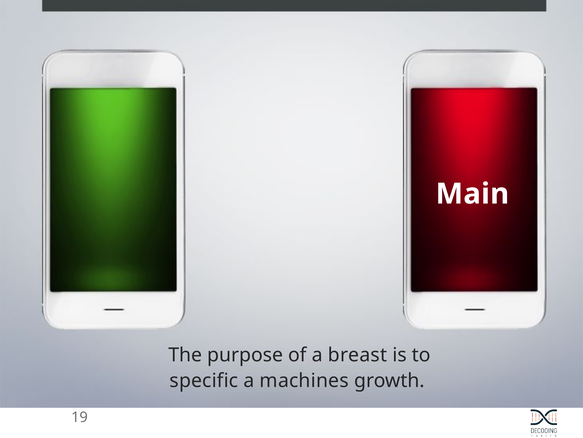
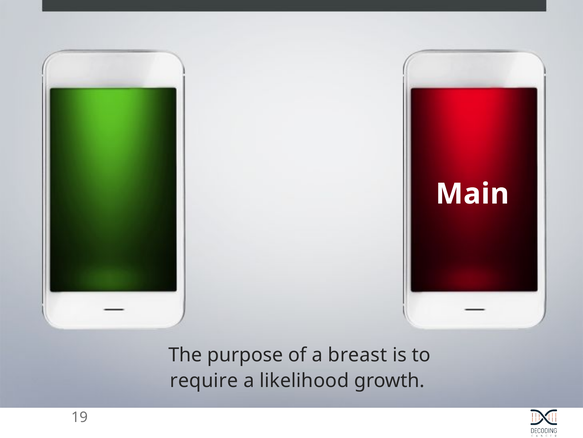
specific: specific -> require (204, 380)
machines: machines -> likelihood (304, 380)
